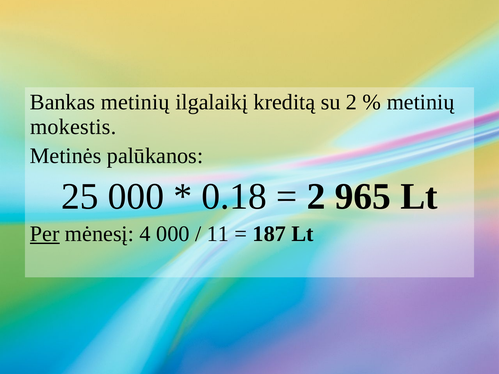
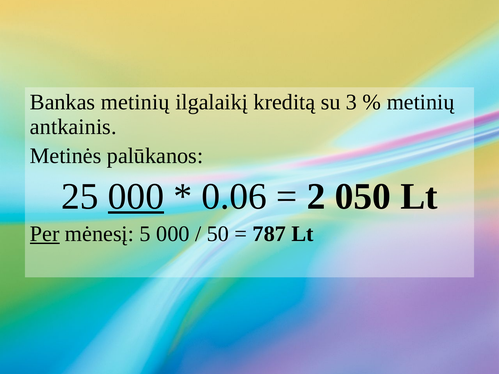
su 2: 2 -> 3 (352, 102)
mokestis: mokestis -> antkainis (73, 127)
000 underline: none -> present (136, 197)
0.18: 0.18 -> 0.06 (234, 197)
965: 965 -> 050 (363, 197)
4: 4 -> 5 (145, 234)
11: 11 -> 50 (218, 234)
187: 187 -> 787 (269, 234)
